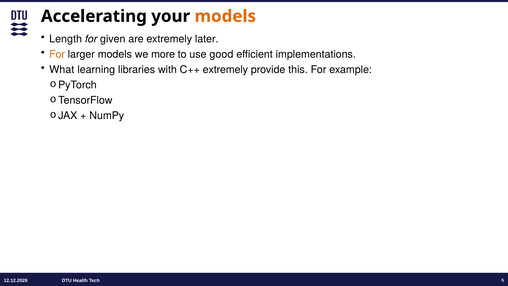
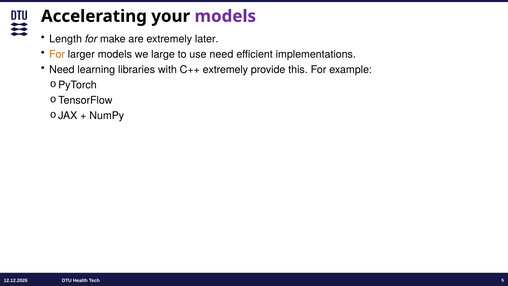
models colour: orange -> purple (225, 16)
given: given -> make (113, 39)
more: more -> large (163, 54)
use good: good -> need (221, 54)
What: What -> Need (62, 70)
